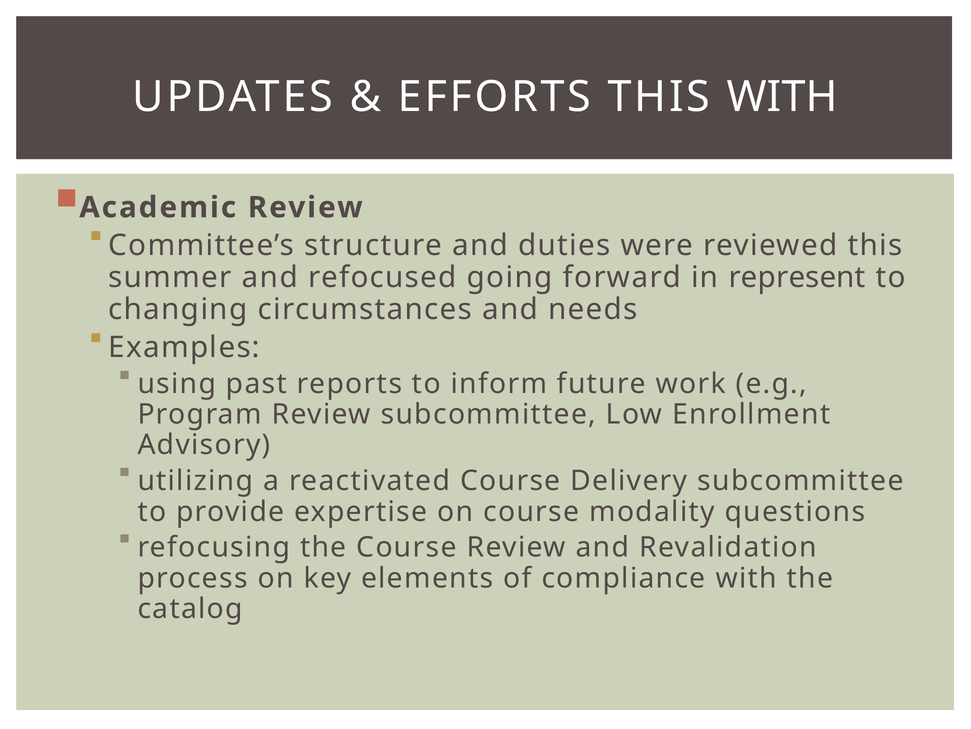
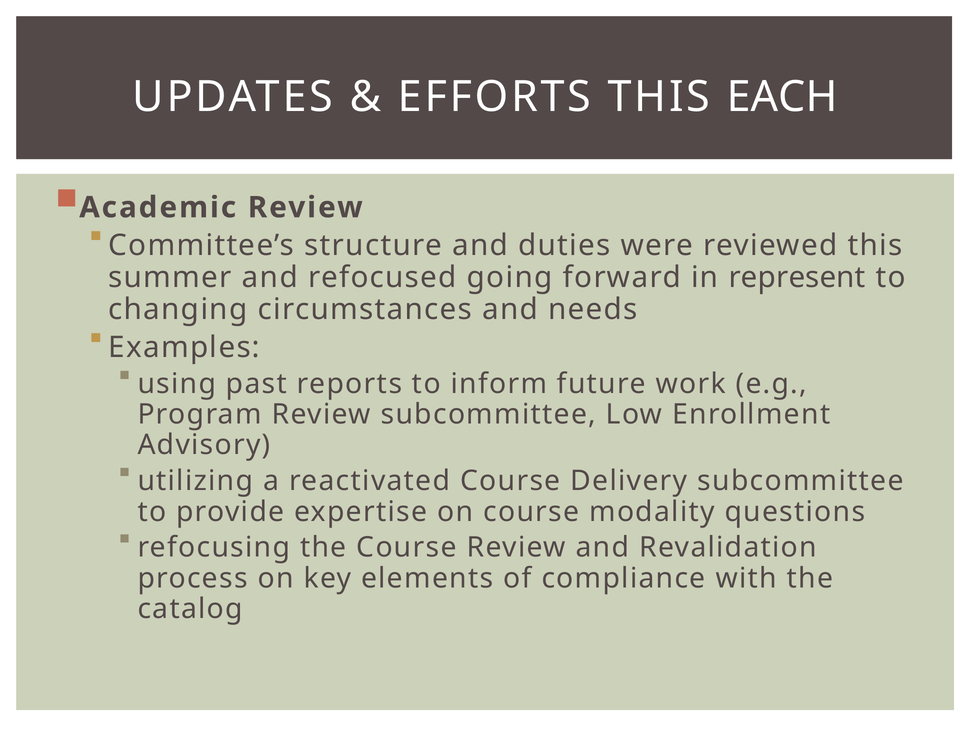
THIS WITH: WITH -> EACH (782, 97)
